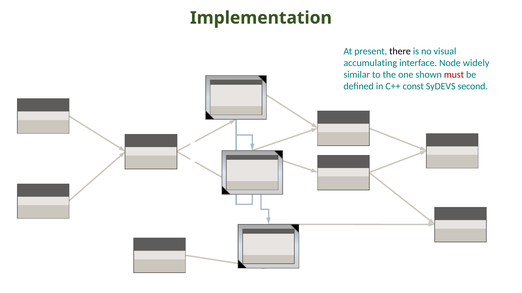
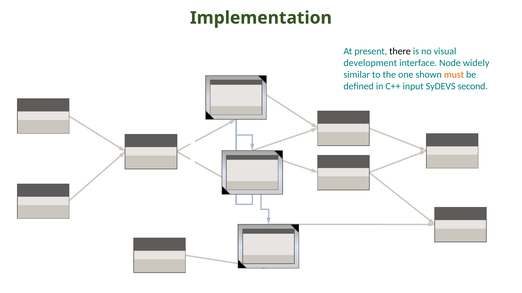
accumulating: accumulating -> development (370, 63)
must colour: red -> orange (454, 75)
const: const -> input (413, 87)
